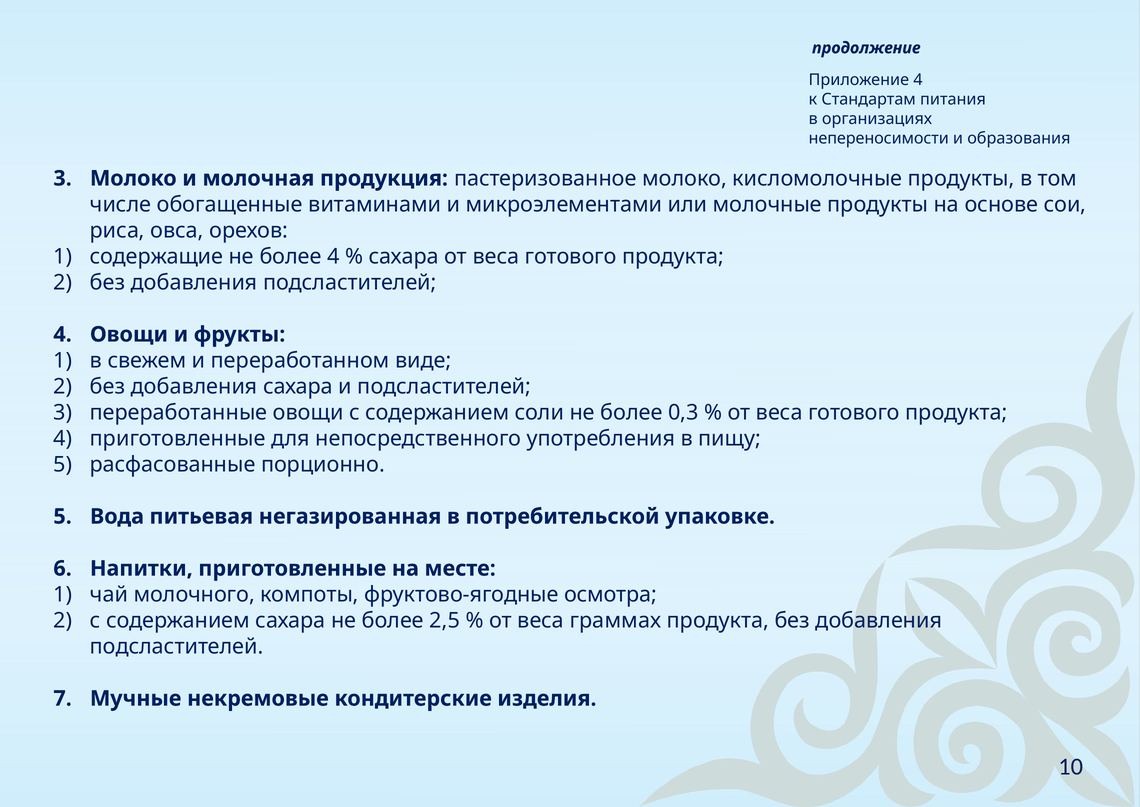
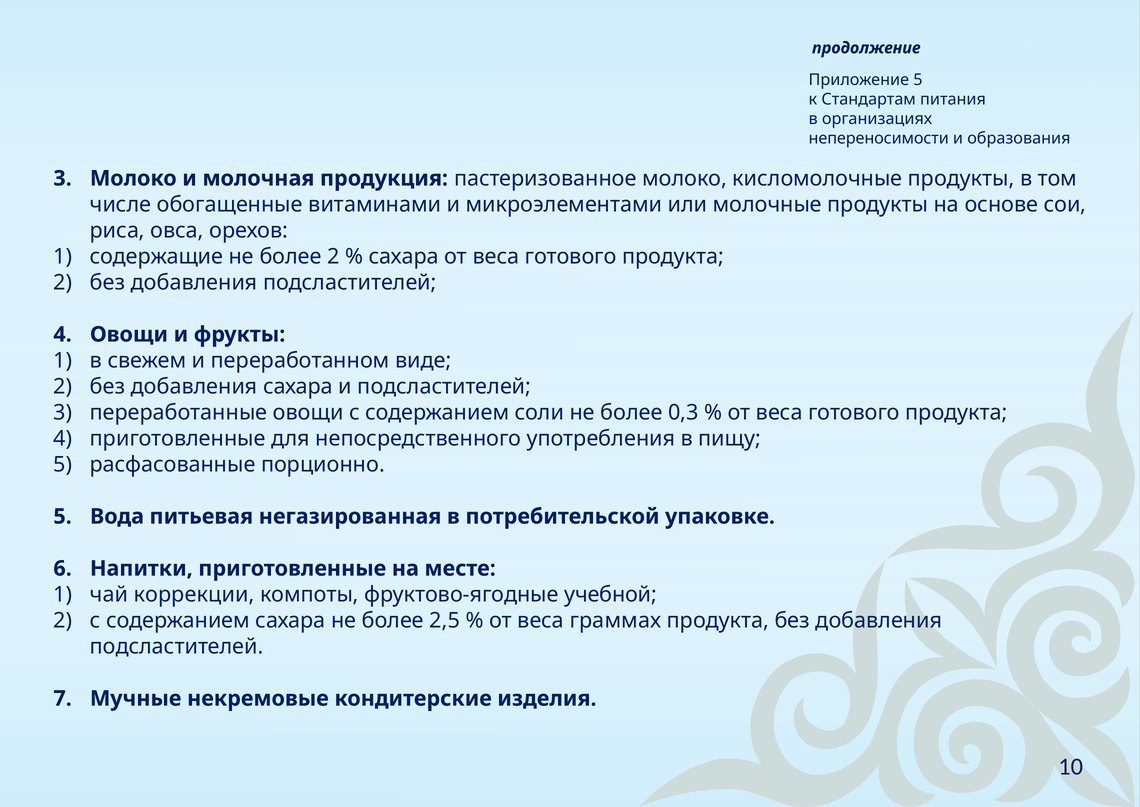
Приложение 4: 4 -> 5 (918, 80)
более 4: 4 -> 2 (333, 256)
молочного: молочного -> коррекции (194, 594)
осмотра: осмотра -> учебной (611, 594)
